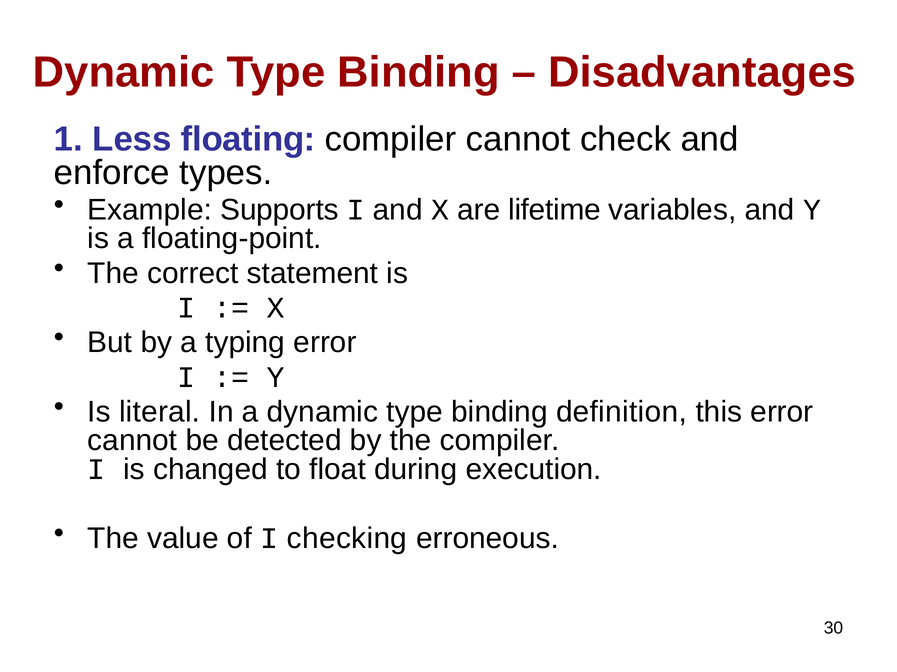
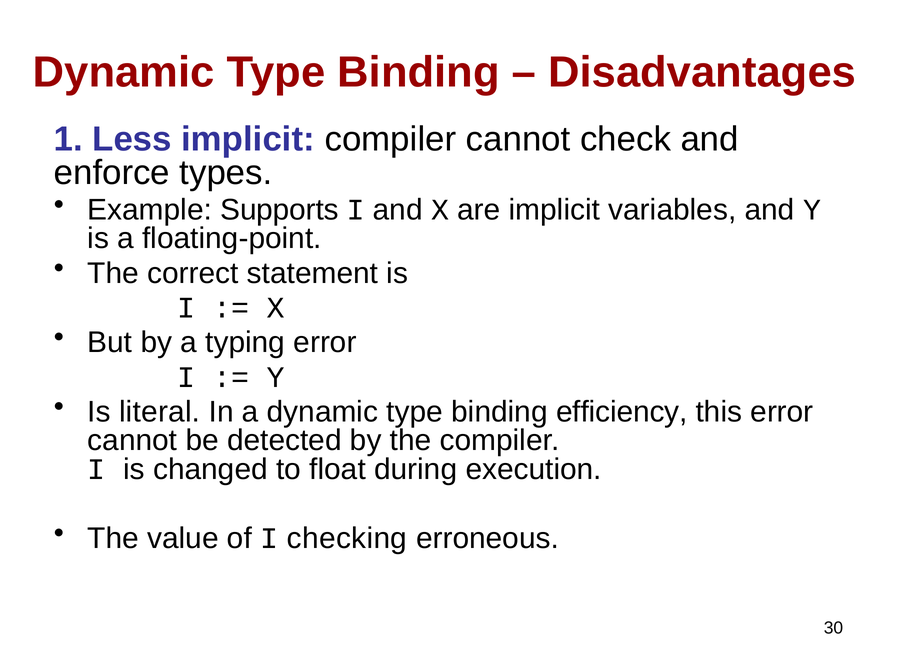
Less floating: floating -> implicit (248, 139)
are lifetime: lifetime -> implicit (554, 210)
definition: definition -> efficiency (622, 412)
